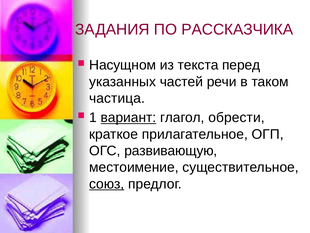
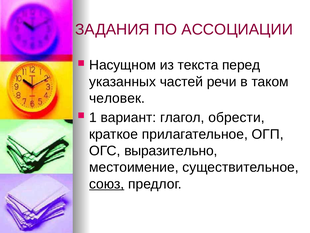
РАССКАЗЧИКА: РАССКАЗЧИКА -> АССОЦИАЦИИ (237, 29)
частица: частица -> человек (117, 98)
вариант underline: present -> none (128, 117)
развивающую: развивающую -> выразительно (171, 150)
